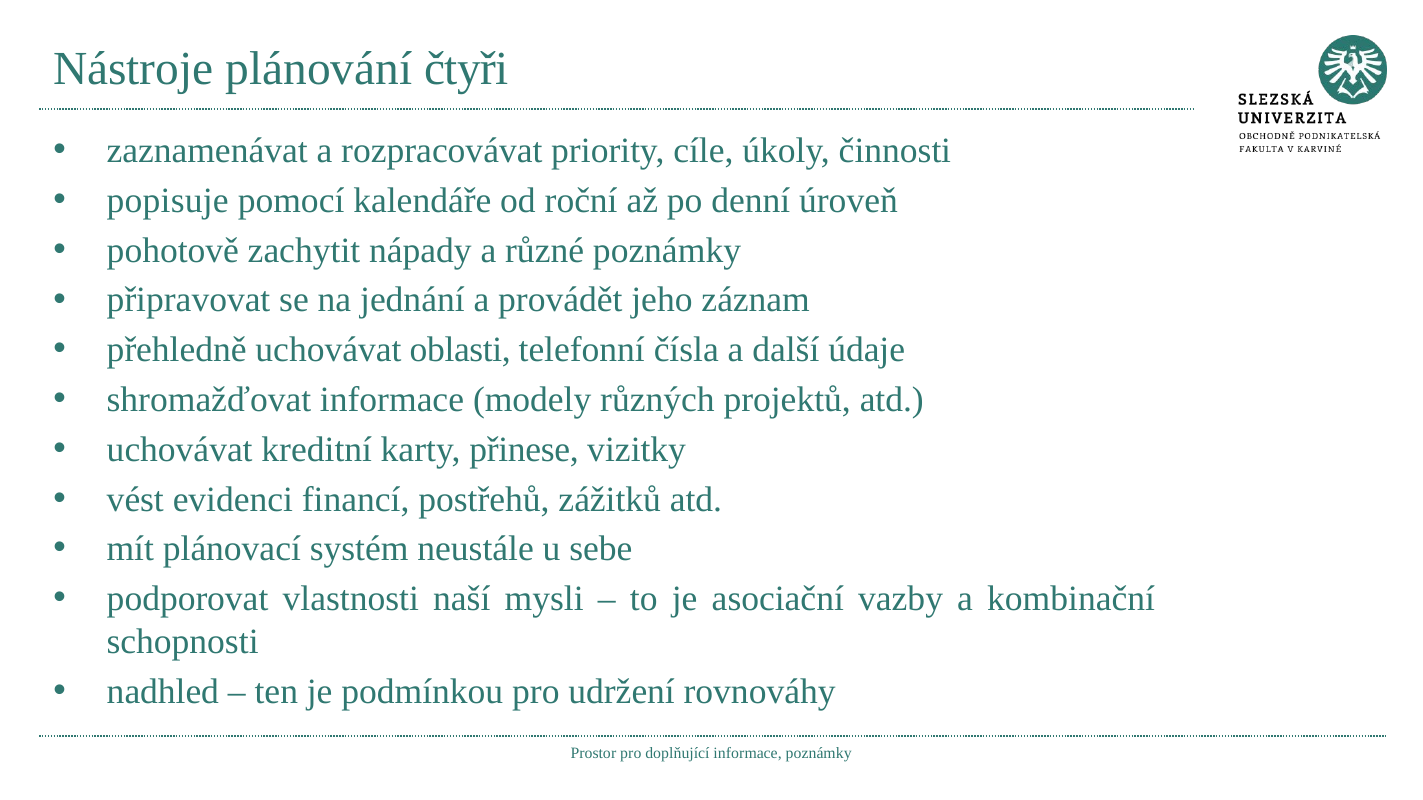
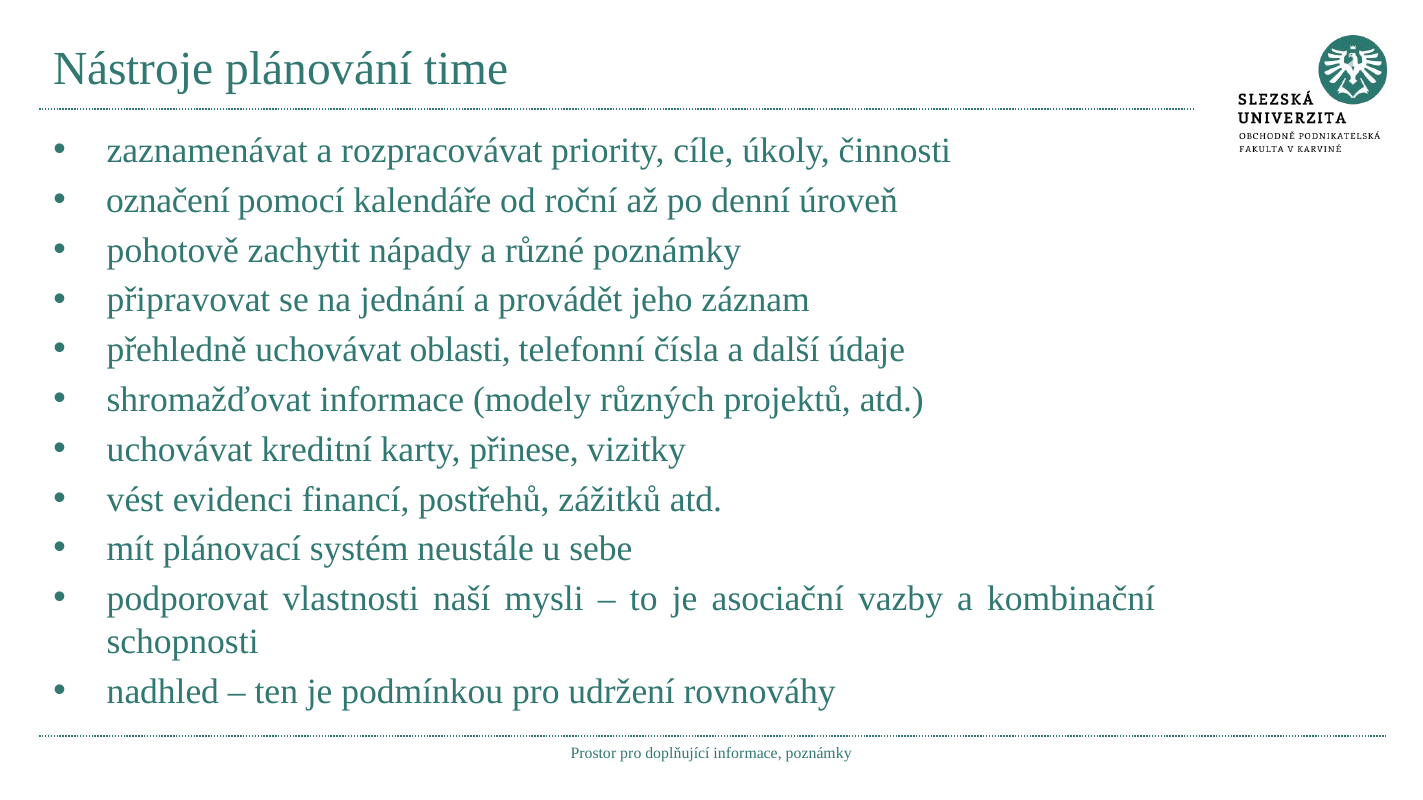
čtyři: čtyři -> time (466, 69)
popisuje: popisuje -> označení (168, 201)
